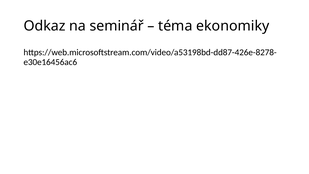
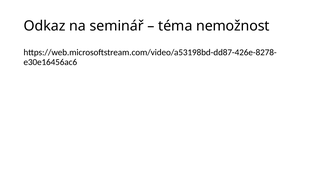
ekonomiky: ekonomiky -> nemožnost (233, 26)
